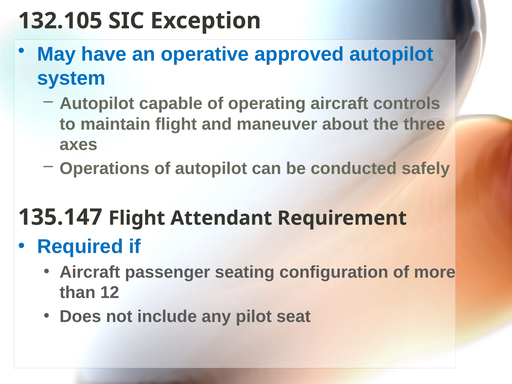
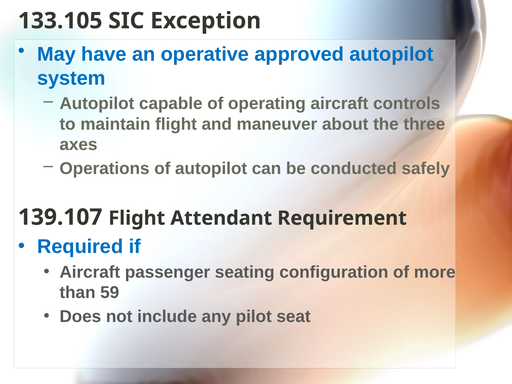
132.105: 132.105 -> 133.105 (60, 21)
135.147: 135.147 -> 139.107 (60, 217)
12: 12 -> 59 (110, 293)
